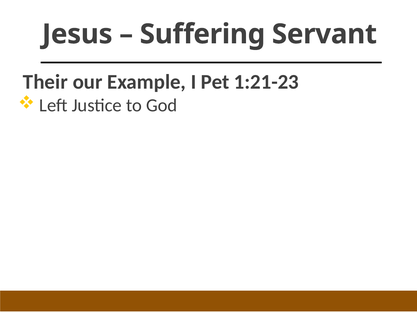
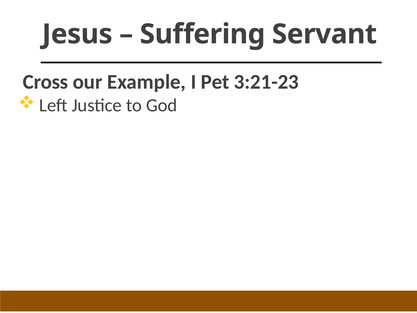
Their: Their -> Cross (46, 82)
1:21-23: 1:21-23 -> 3:21-23 (266, 82)
